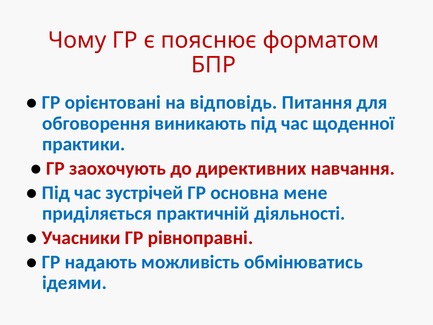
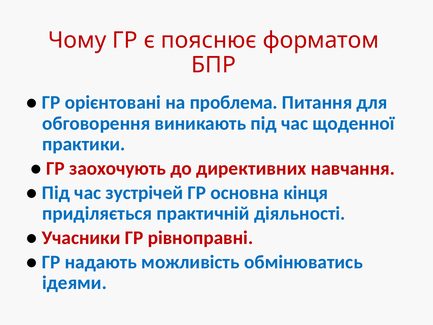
відповідь: відповідь -> проблема (234, 102)
мене: мене -> кінця (306, 193)
